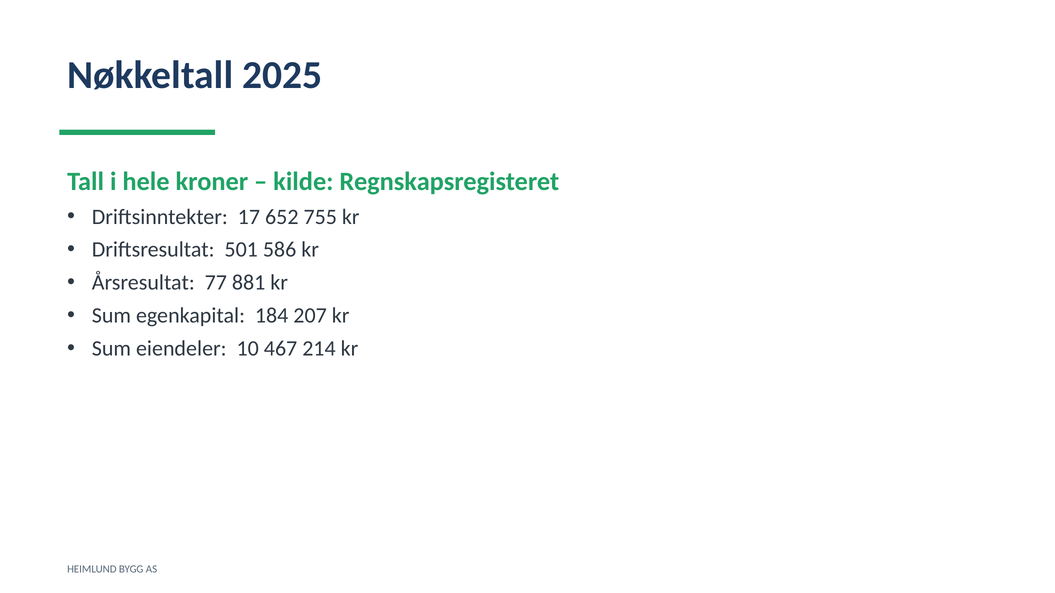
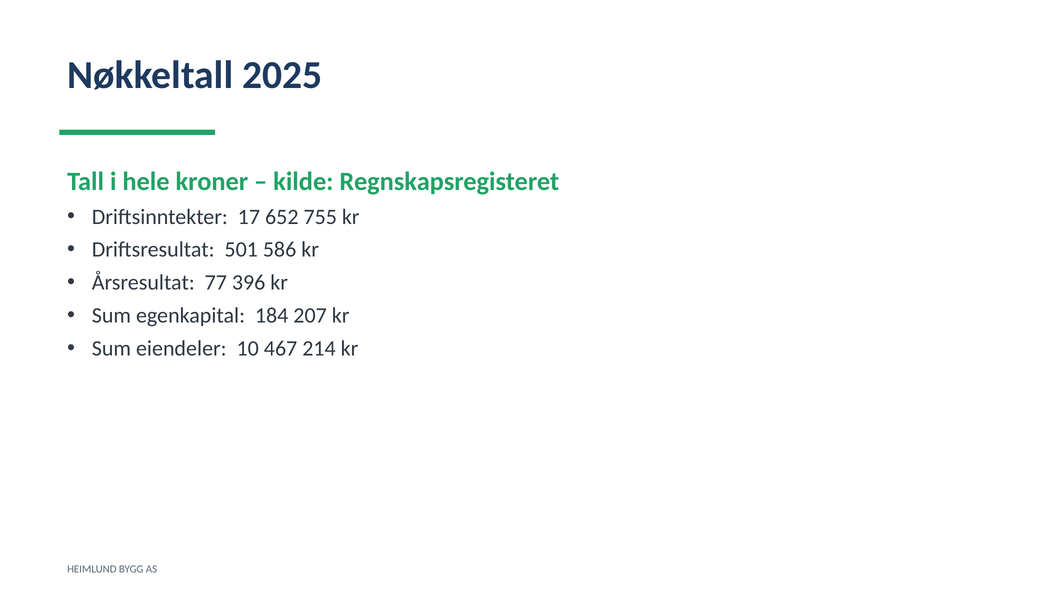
881: 881 -> 396 (249, 283)
